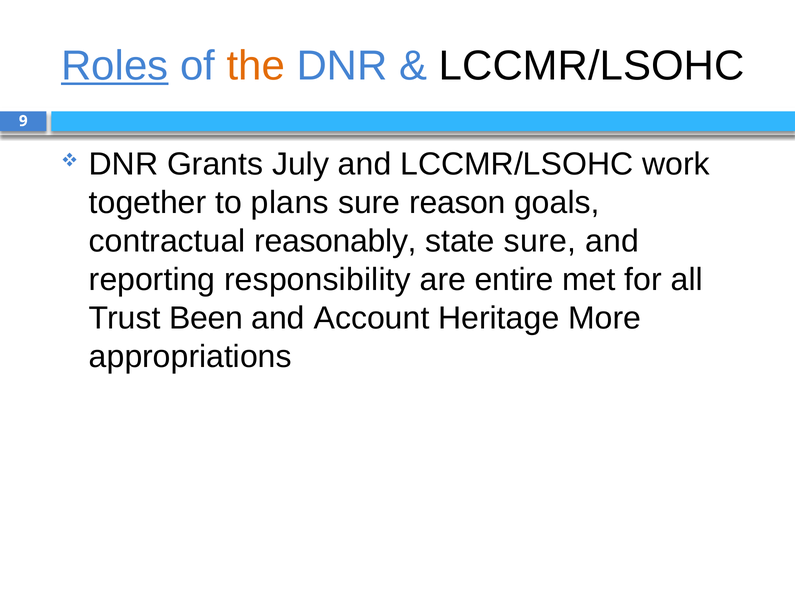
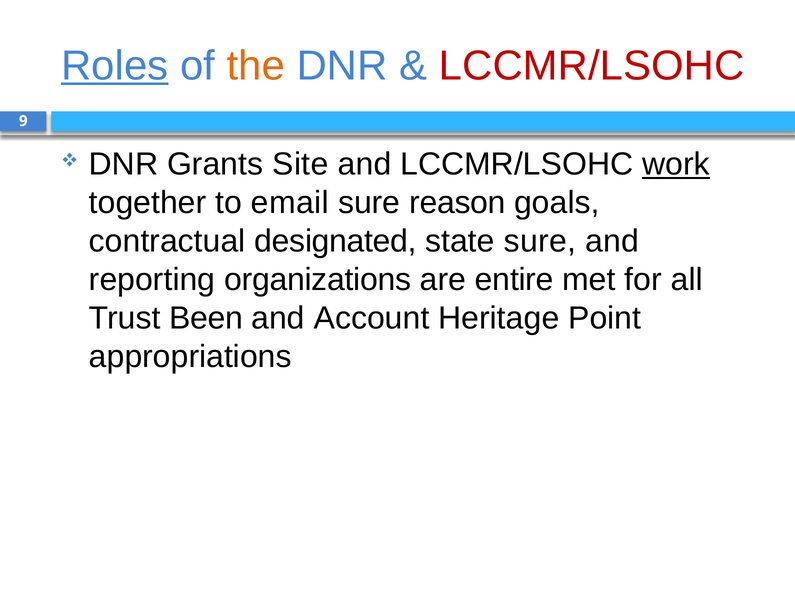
LCCMR/LSOHC colour: black -> red (592, 66)
July: July -> Site (300, 164)
work underline: none -> present (676, 164)
plans: plans -> email (290, 203)
reasonably: reasonably -> designated (336, 241)
responsibility: responsibility -> organizations (318, 280)
More: More -> Point (605, 318)
